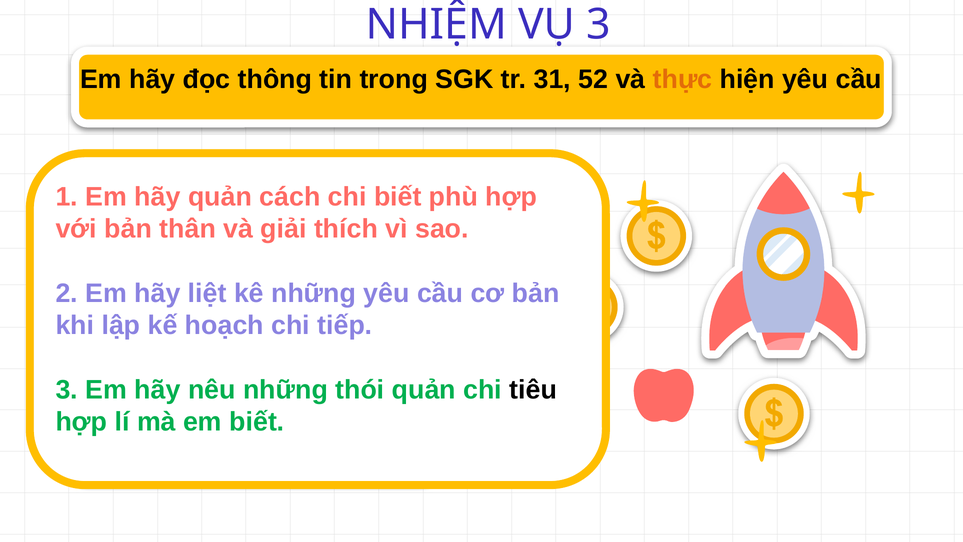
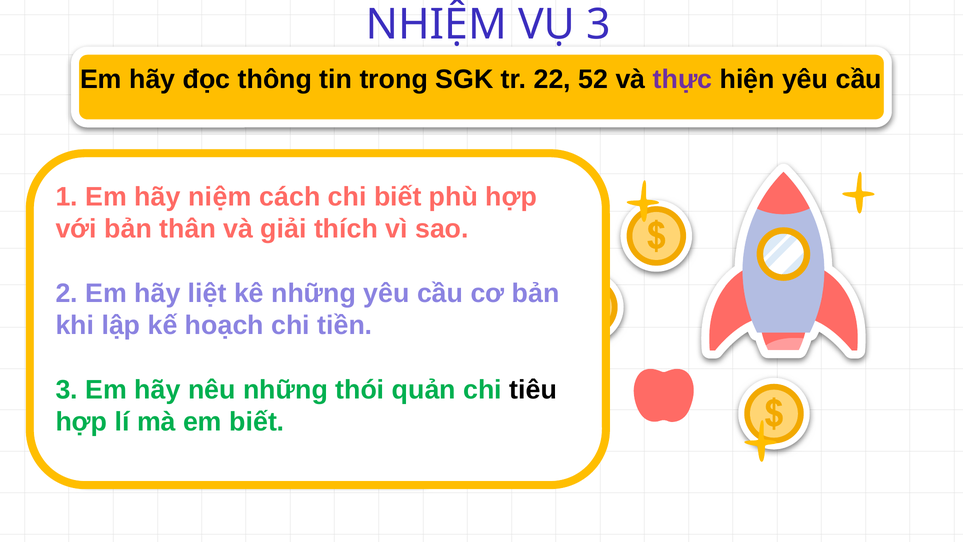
31: 31 -> 22 (552, 80)
thực colour: orange -> purple (683, 80)
hãy quản: quản -> niệm (220, 197)
tiếp: tiếp -> tiền (345, 325)
